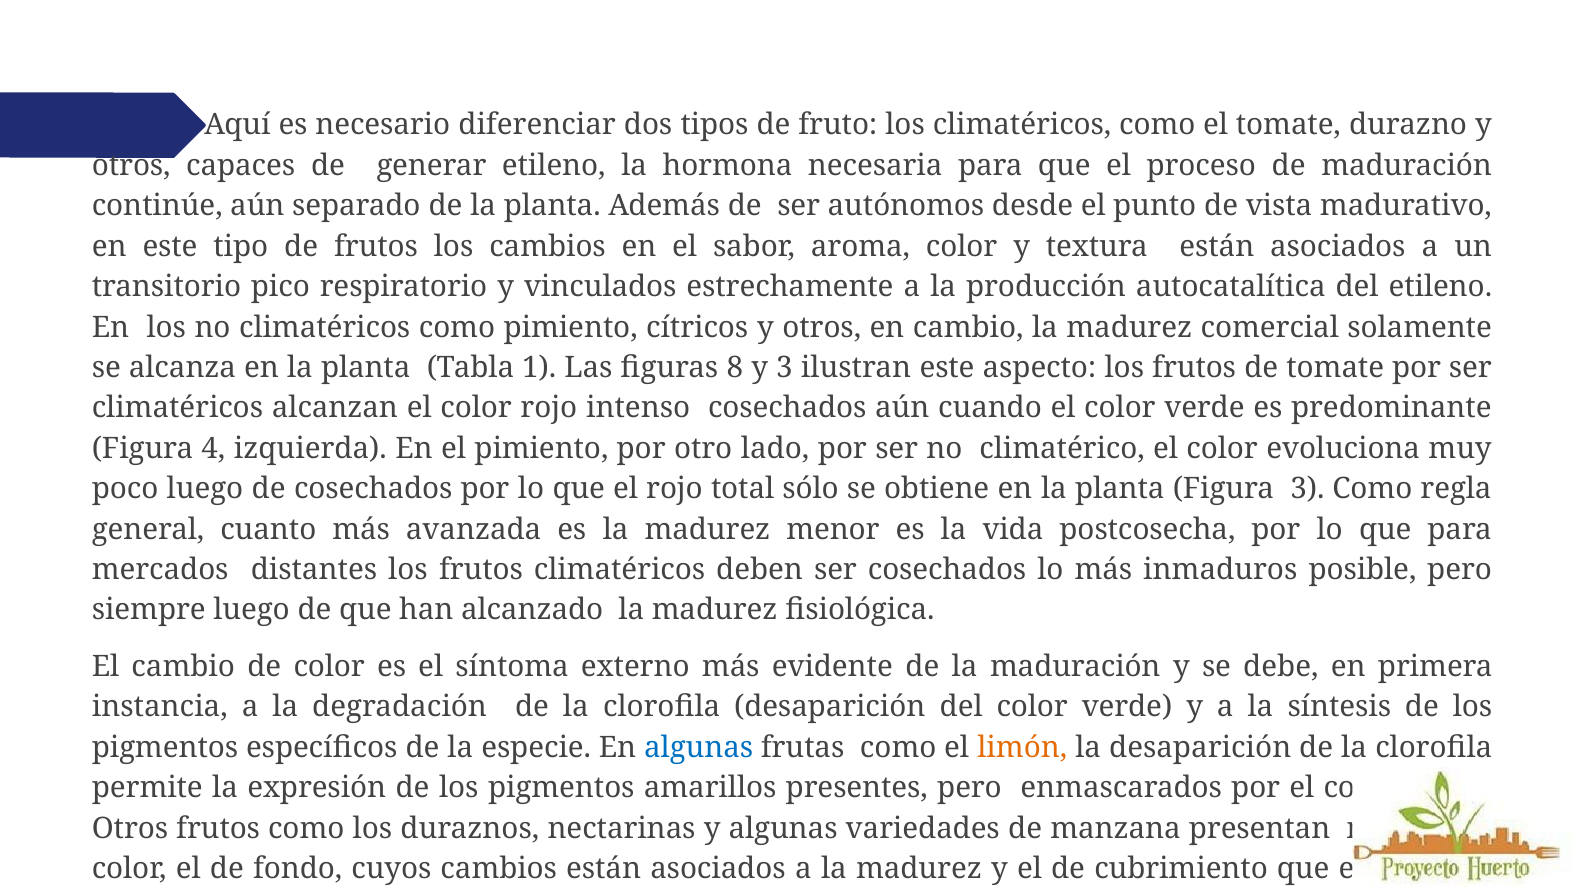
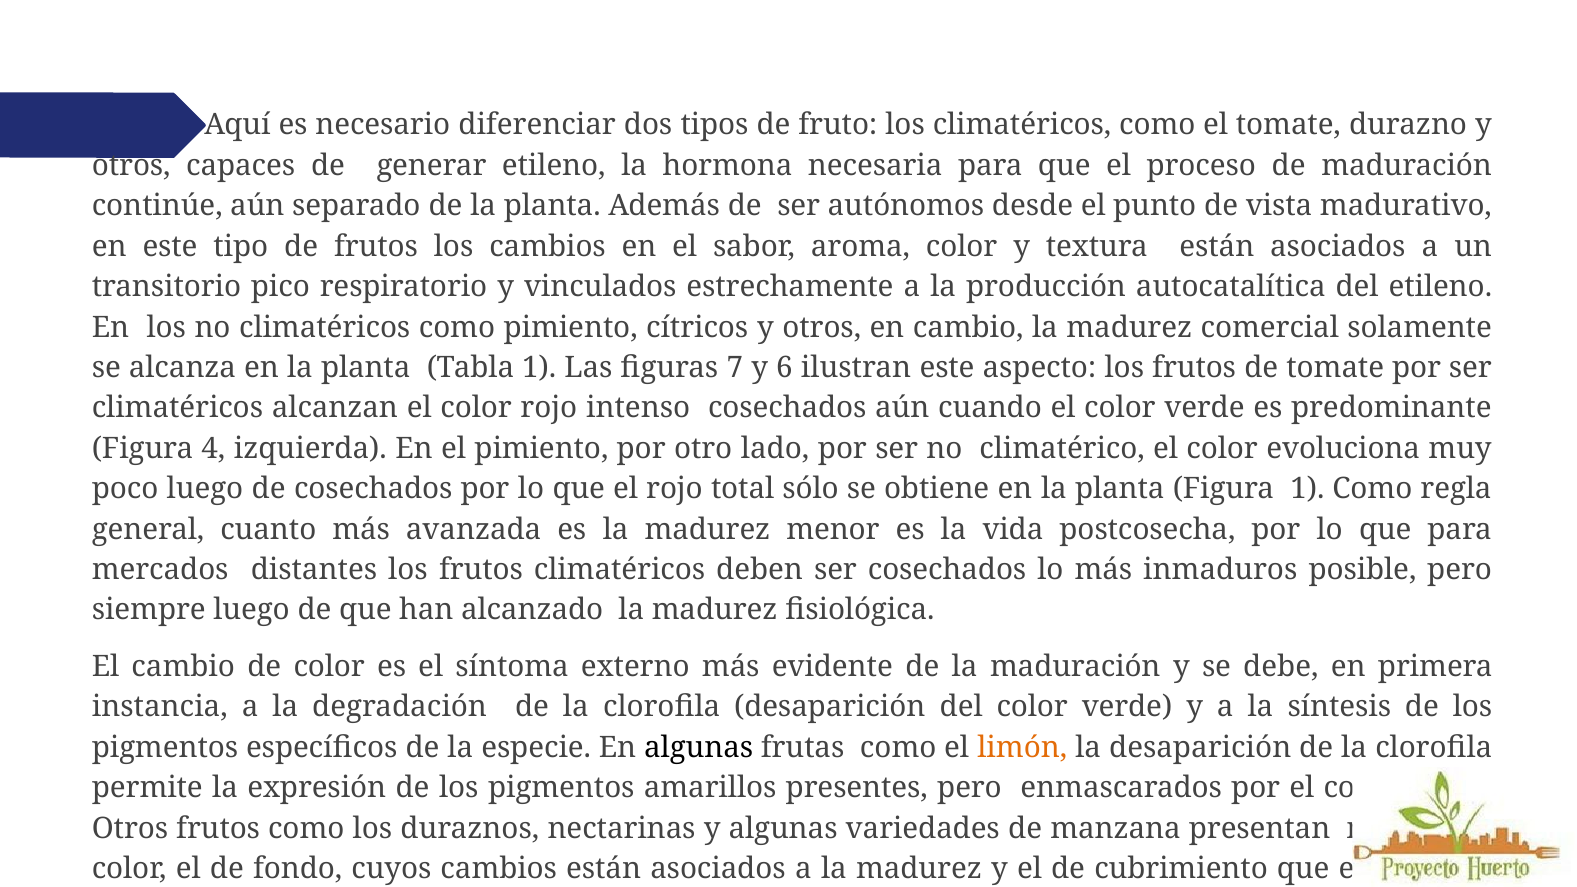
8: 8 -> 7 (735, 368)
y 3: 3 -> 6 (784, 368)
Figura 3: 3 -> 1 (1307, 489)
algunas colour: blue -> black (699, 747)
